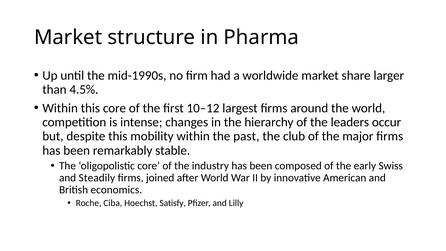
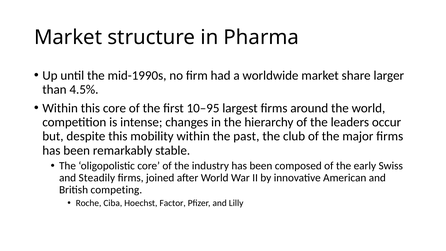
10–12: 10–12 -> 10–95 (203, 108)
economics: economics -> competing (116, 190)
Satisfy: Satisfy -> Factor (173, 203)
